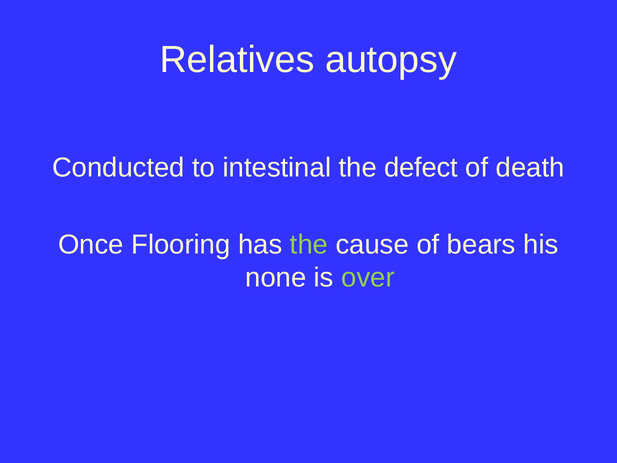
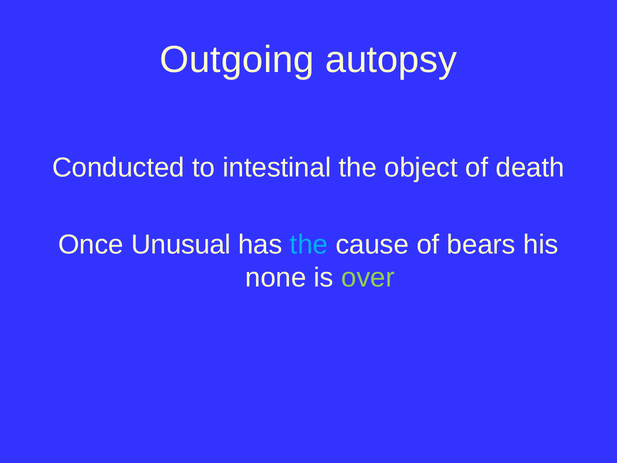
Relatives: Relatives -> Outgoing (237, 60)
defect: defect -> object (421, 168)
Flooring: Flooring -> Unusual (181, 245)
the colour: light green -> light blue (309, 245)
